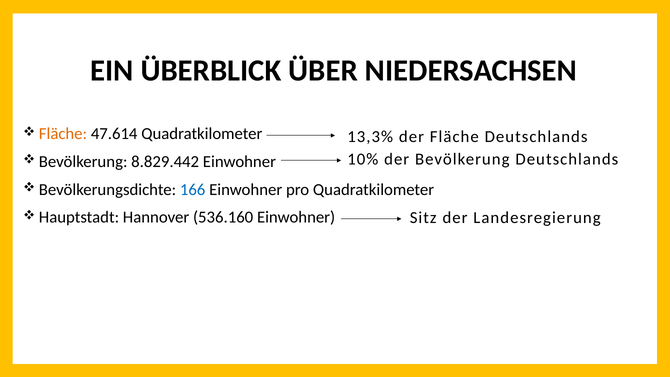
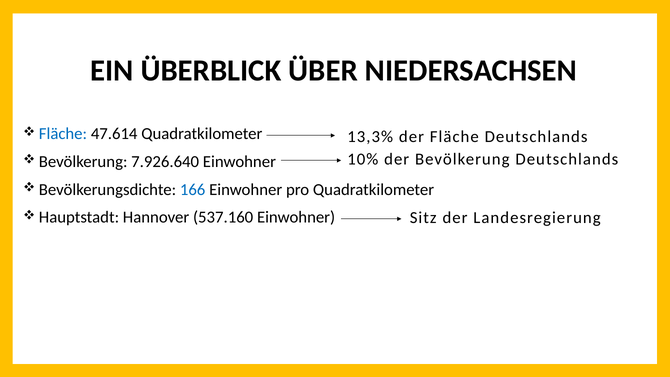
Fläche colour: orange -> blue (63, 134)
8.829.442: 8.829.442 -> 7.926.640 (165, 162)
536.160: 536.160 -> 537.160 (223, 217)
